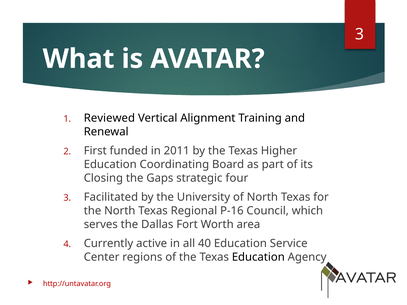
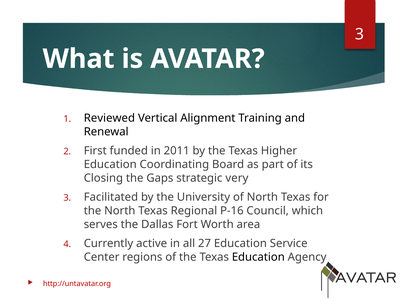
four: four -> very (237, 178)
40: 40 -> 27 (205, 244)
